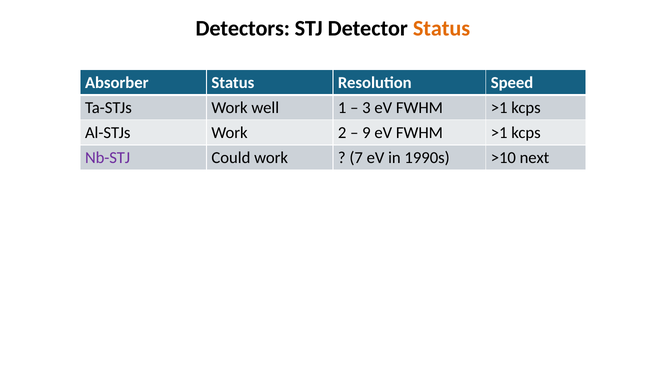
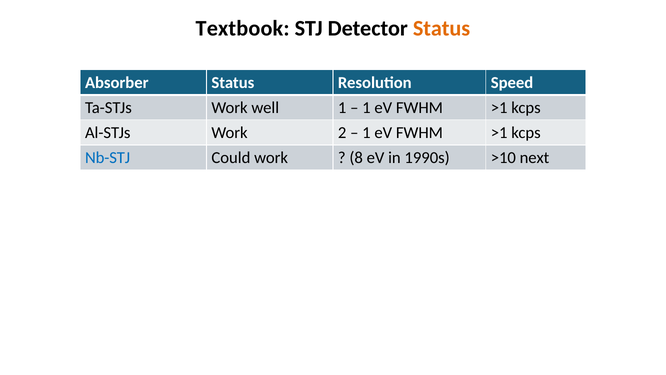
Detectors: Detectors -> Textbook (243, 28)
3: 3 -> 1 (366, 108)
9: 9 -> 1 (366, 133)
Nb-STJ colour: purple -> blue (108, 158)
7: 7 -> 8 (356, 158)
